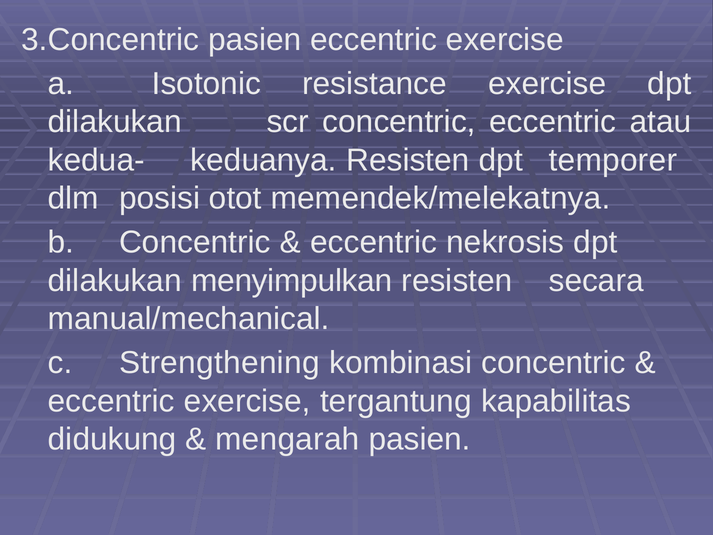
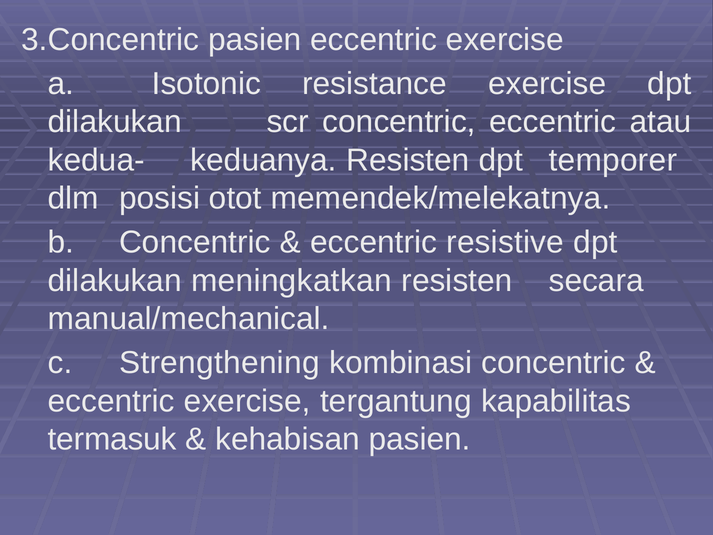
nekrosis: nekrosis -> resistive (505, 242)
menyimpulkan: menyimpulkan -> meningkatkan (291, 280)
didukung: didukung -> termasuk (112, 439)
mengarah: mengarah -> kehabisan (288, 439)
